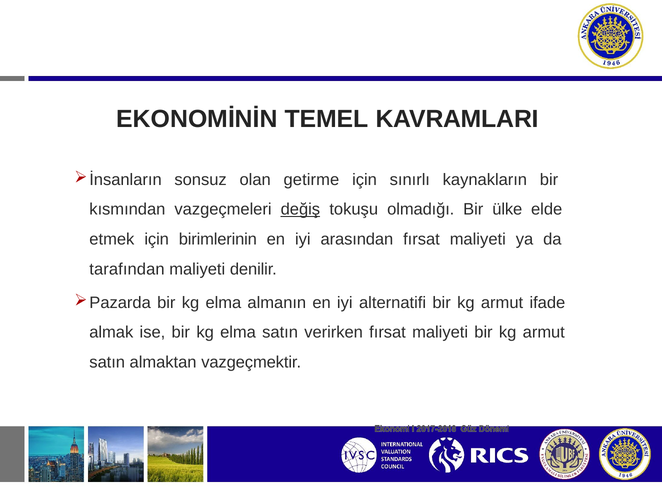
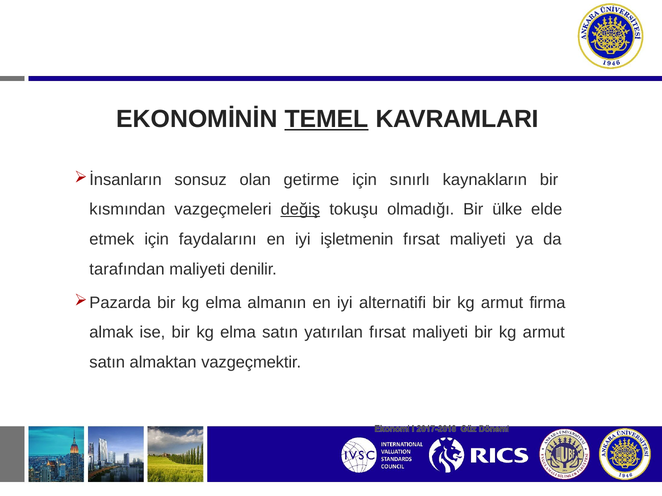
TEMEL underline: none -> present (327, 119)
birimlerinin: birimlerinin -> faydalarını (218, 240)
arasından: arasından -> işletmenin (357, 240)
ifade: ifade -> firma (547, 303)
verirken: verirken -> yatırılan (334, 333)
